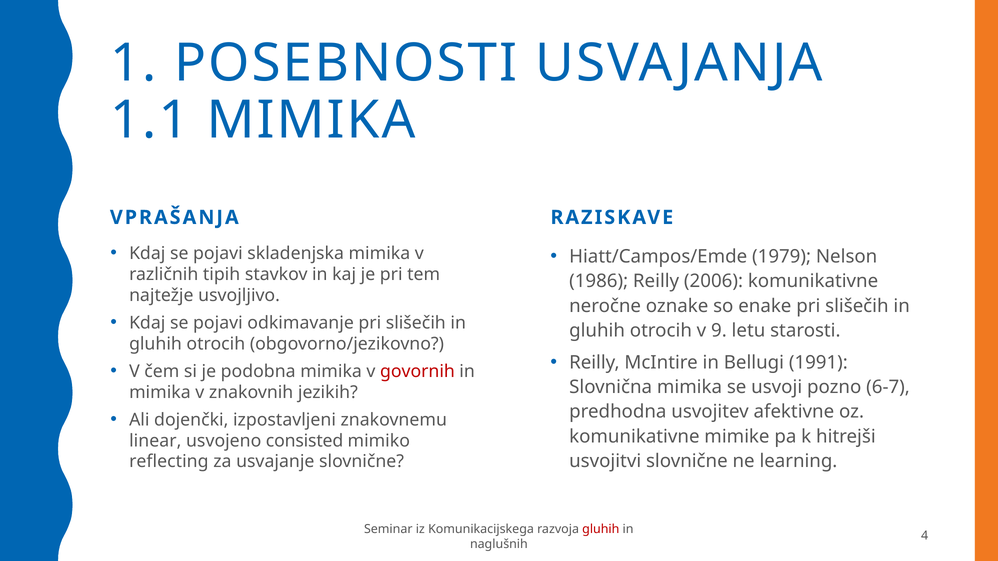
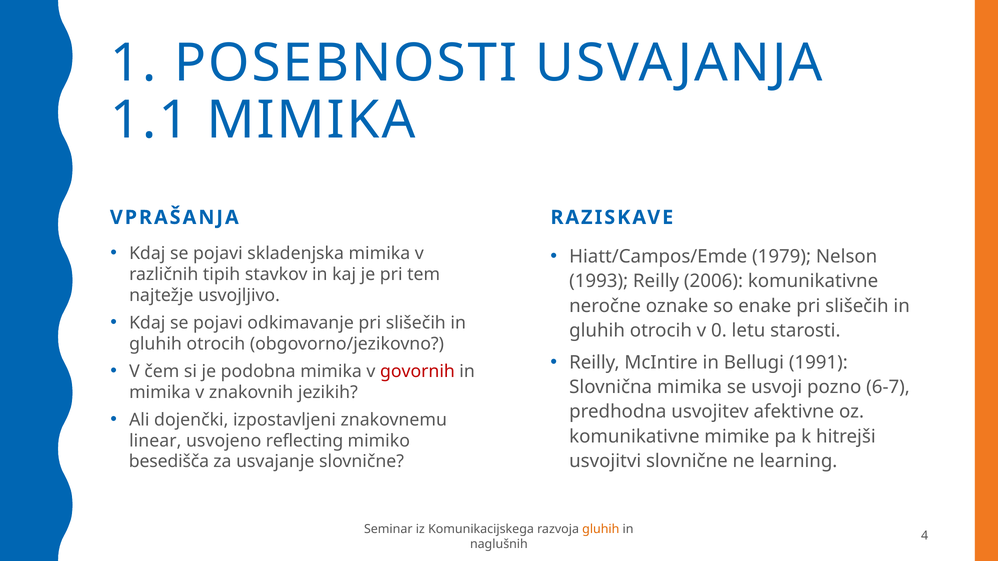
1986: 1986 -> 1993 (599, 281)
9: 9 -> 0 (719, 331)
consisted: consisted -> reflecting (305, 441)
reflecting: reflecting -> besedišča (169, 462)
gluhih colour: red -> orange (601, 529)
